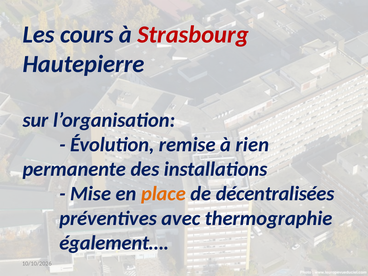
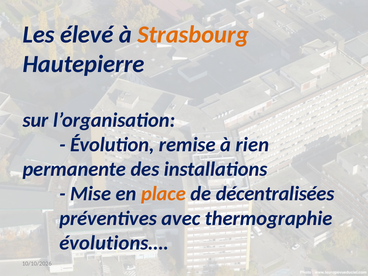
cours: cours -> élevé (87, 35)
Strasbourg colour: red -> orange (193, 35)
également…: également… -> évolutions… (114, 243)
